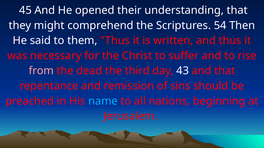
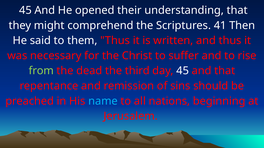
54: 54 -> 41 (220, 25)
from colour: pink -> light green (41, 71)
day 43: 43 -> 45 (183, 71)
